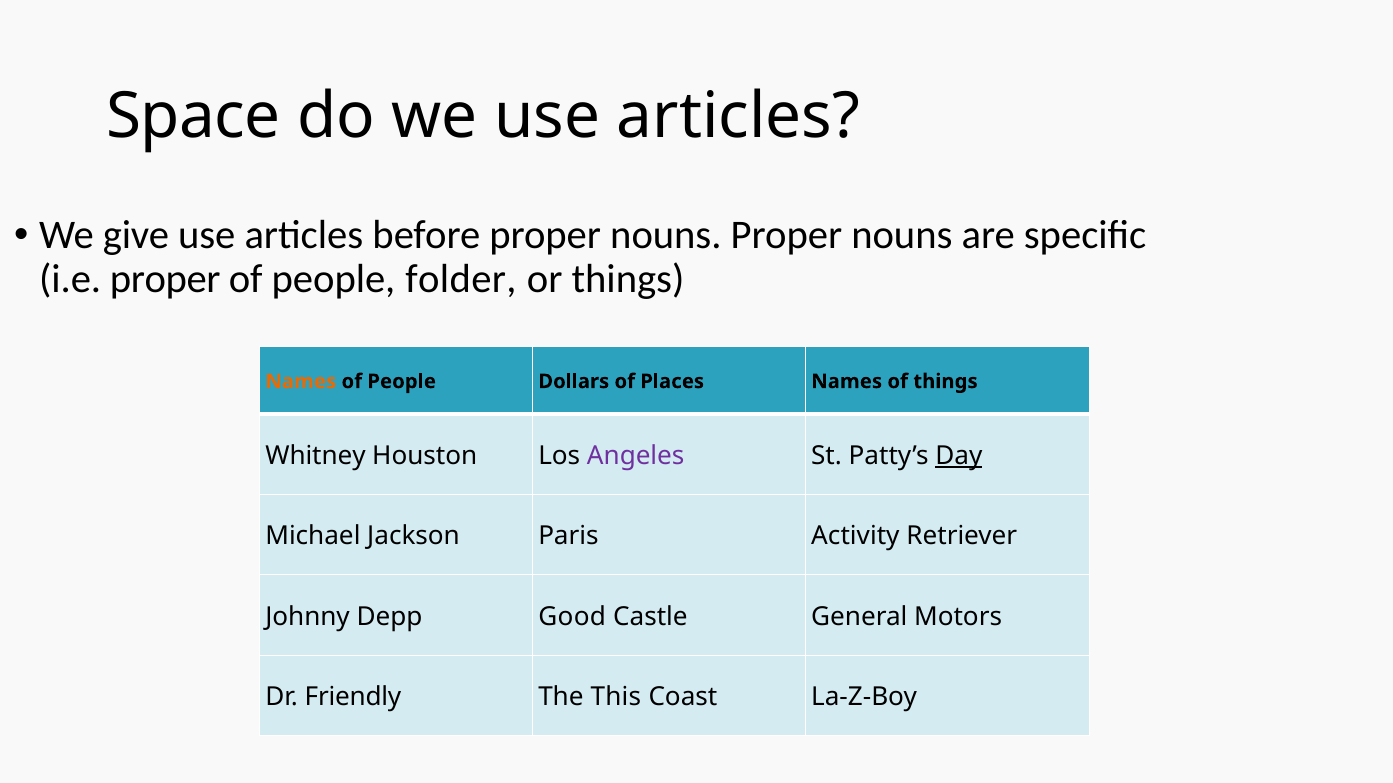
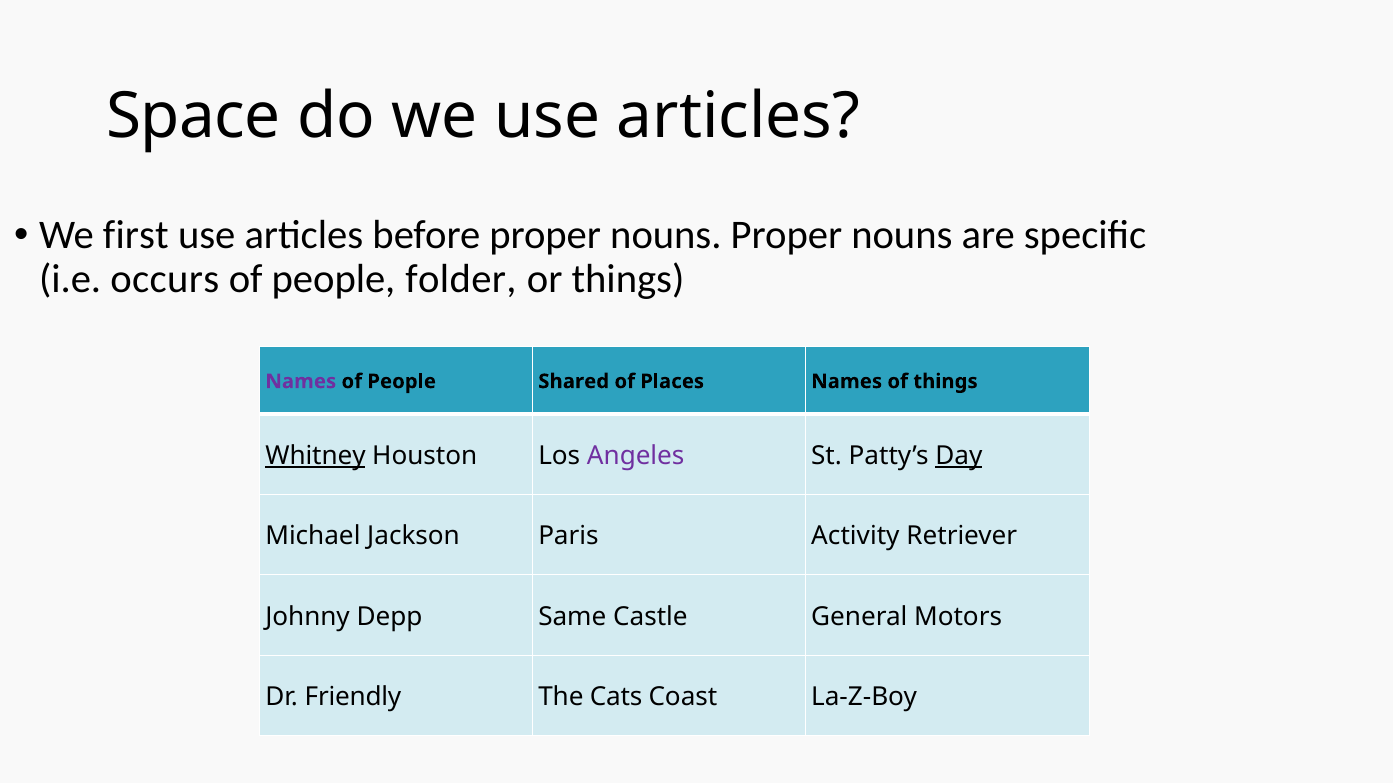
give: give -> first (136, 236)
i.e proper: proper -> occurs (165, 279)
Names colour: orange -> purple (301, 382)
Dollars: Dollars -> Shared (574, 382)
Whitney underline: none -> present (315, 456)
Good: Good -> Same (572, 617)
This: This -> Cats (616, 697)
